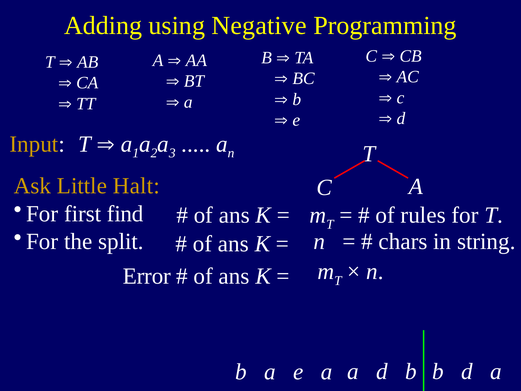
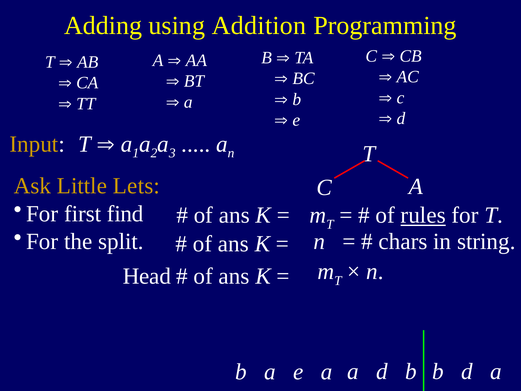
Negative: Negative -> Addition (259, 26)
Halt: Halt -> Lets (136, 186)
rules underline: none -> present (423, 215)
Error: Error -> Head (147, 276)
